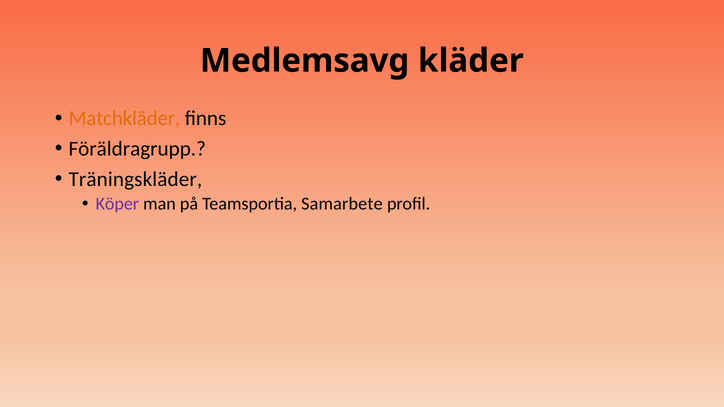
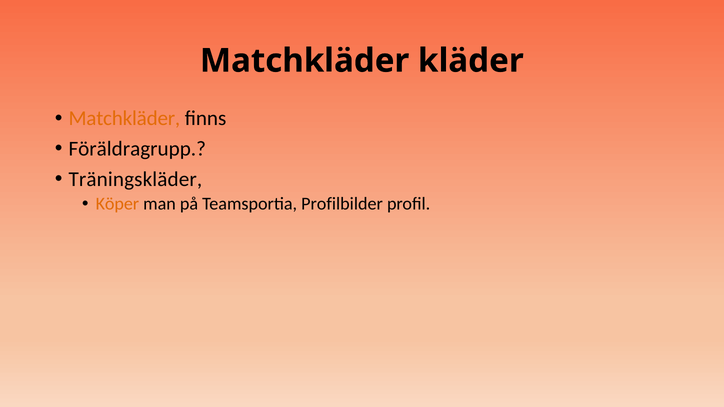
Medlemsavg: Medlemsavg -> Matchkläder (305, 61)
Köper colour: purple -> orange (117, 204)
Samarbete: Samarbete -> Profilbilder (342, 204)
